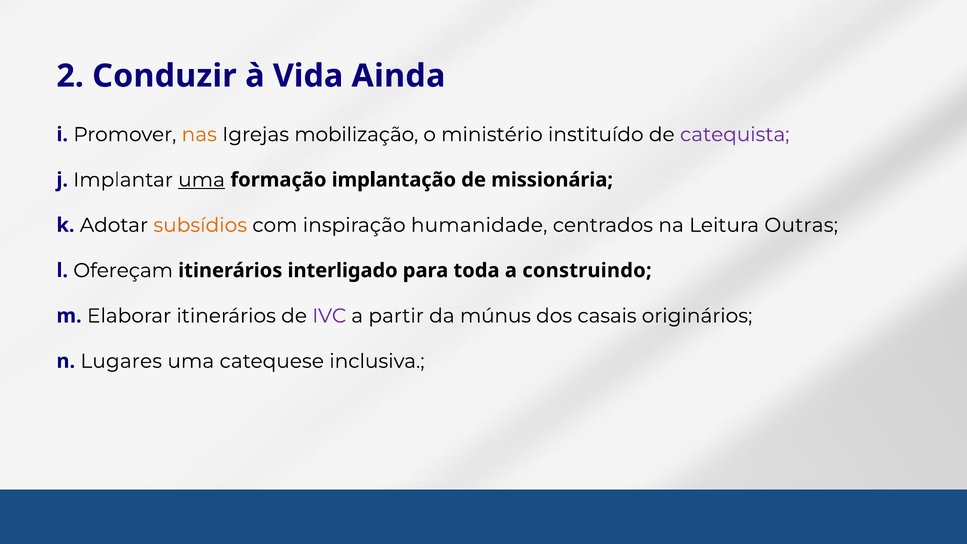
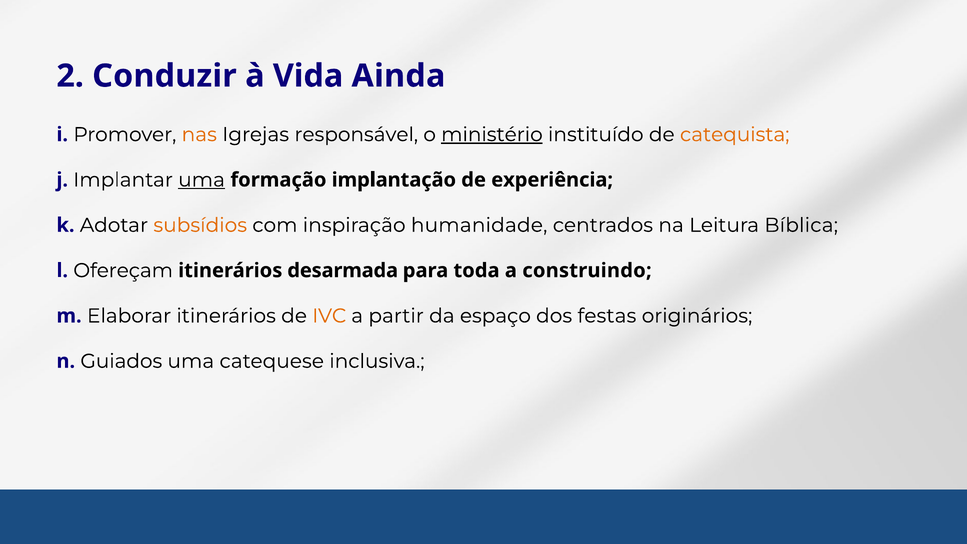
mobilização: mobilização -> responsável (356, 135)
ministério underline: none -> present (492, 135)
catequista colour: purple -> orange (735, 135)
missionária: missionária -> experiência (552, 180)
Outras: Outras -> Bíblica (801, 225)
interligado: interligado -> desarmada (343, 271)
IVC colour: purple -> orange (329, 316)
múnus: múnus -> espaço (495, 316)
casais: casais -> festas (607, 316)
Lugares: Lugares -> Guiados (121, 361)
